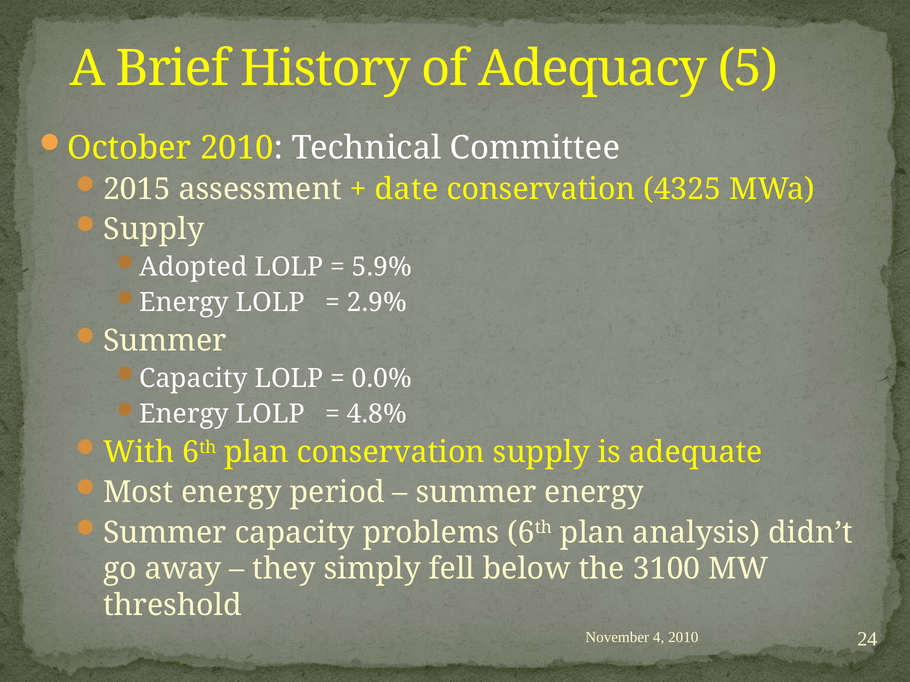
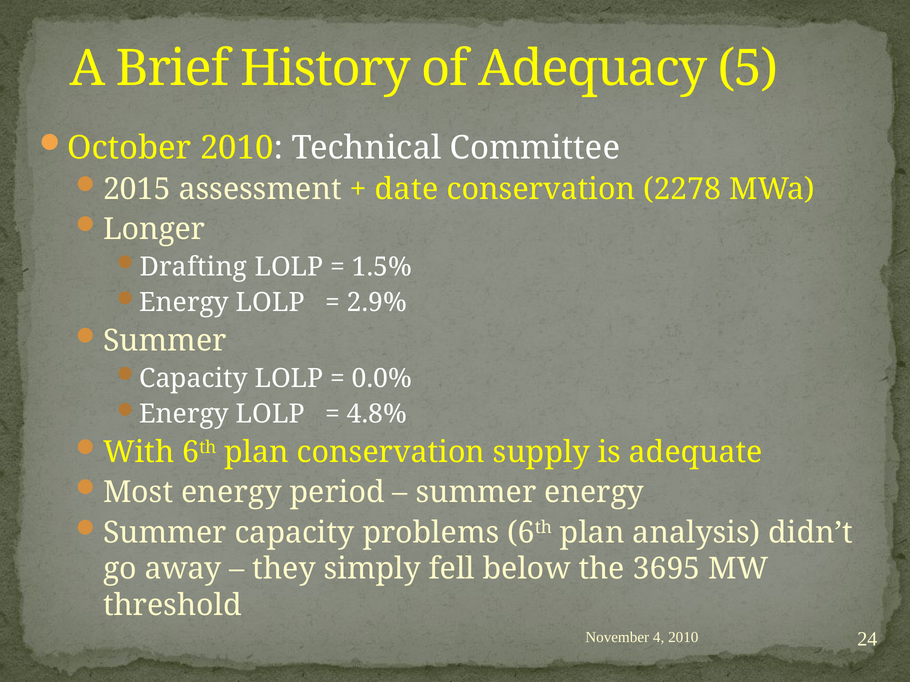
4325: 4325 -> 2278 (682, 189)
Supply: Supply -> Longer (154, 230)
Adopted: Adopted -> Drafting (193, 267)
5.9%: 5.9% -> 1.5% (382, 267)
3100: 3100 -> 3695 (667, 569)
